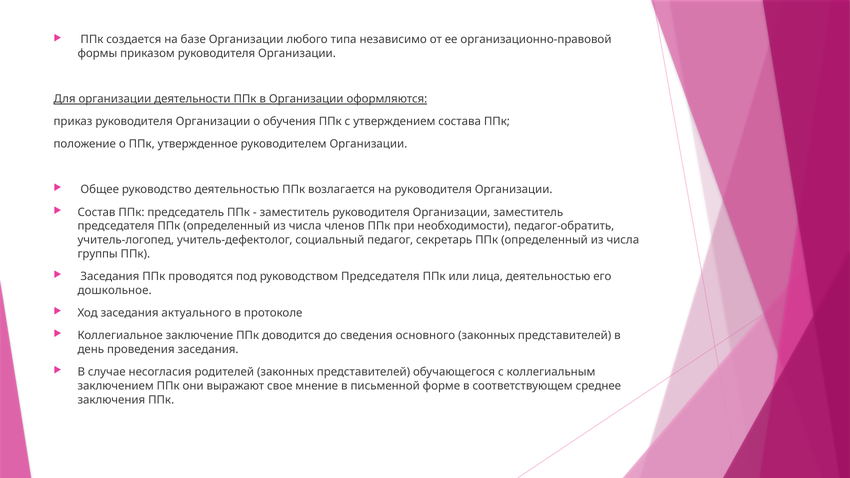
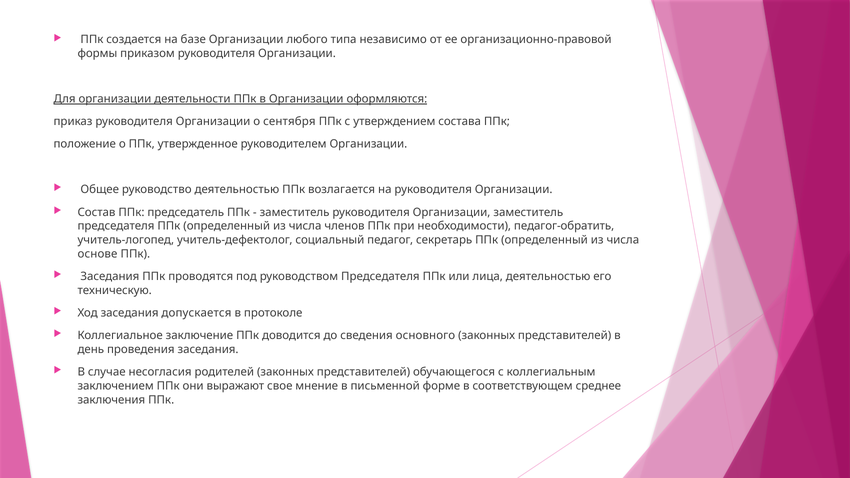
обучения: обучения -> сентября (289, 122)
группы: группы -> основе (97, 254)
дошкольное: дошкольное -> техническую (115, 290)
актуального: актуального -> допускается (196, 313)
